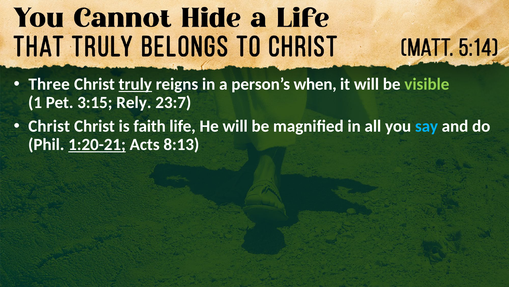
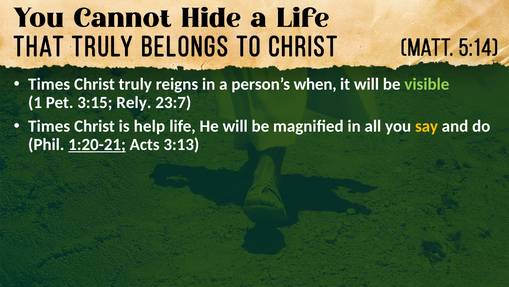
Three: Three -> Times (49, 84)
truly underline: present -> none (135, 84)
Christ: Christ -> Times (49, 126)
faith: faith -> help (149, 126)
say colour: light blue -> yellow (427, 126)
8:13: 8:13 -> 3:13 (181, 144)
